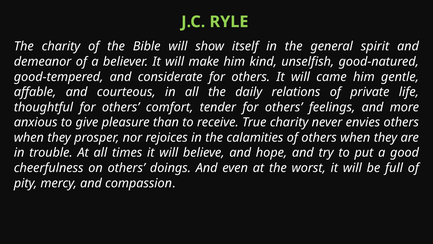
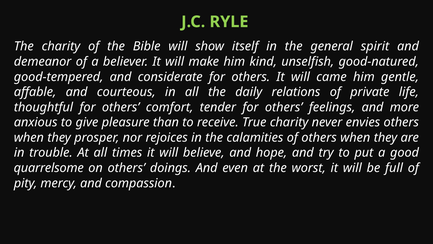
cheerfulness: cheerfulness -> quarrelsome (49, 168)
